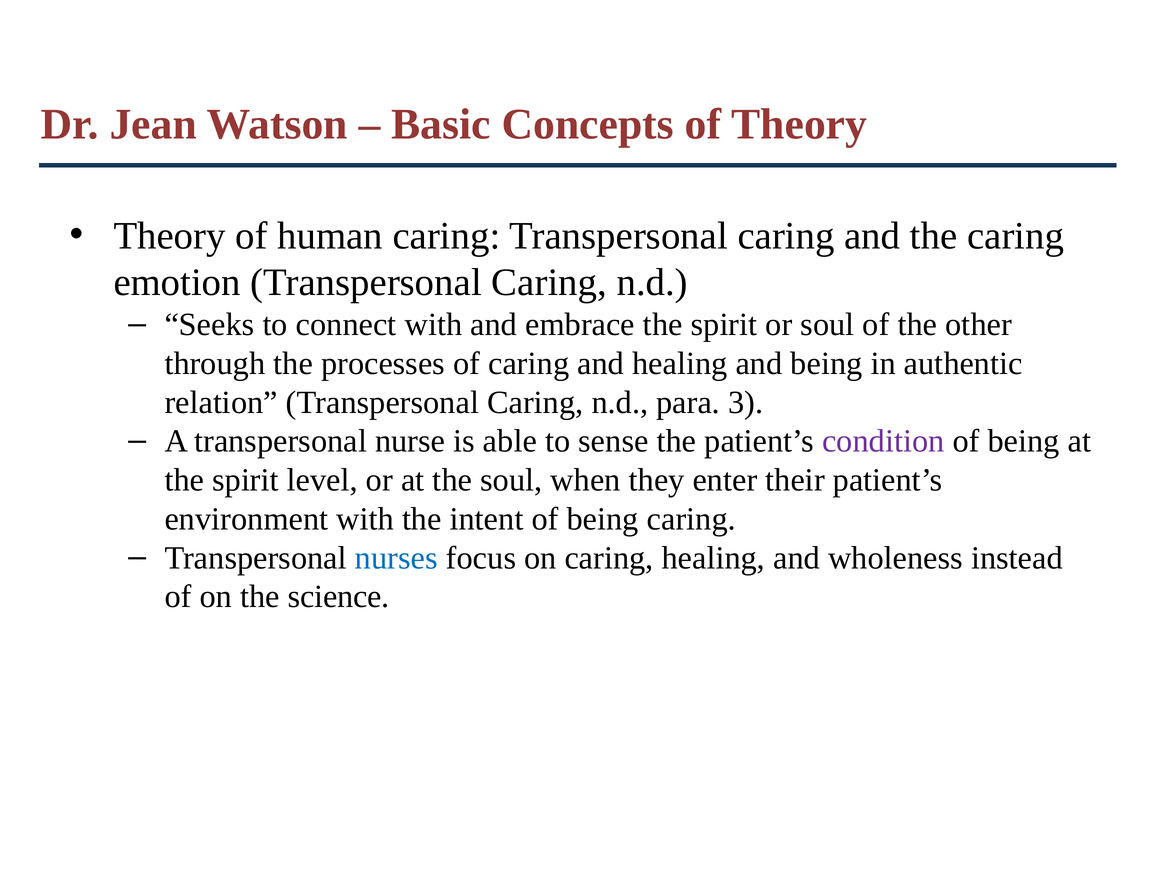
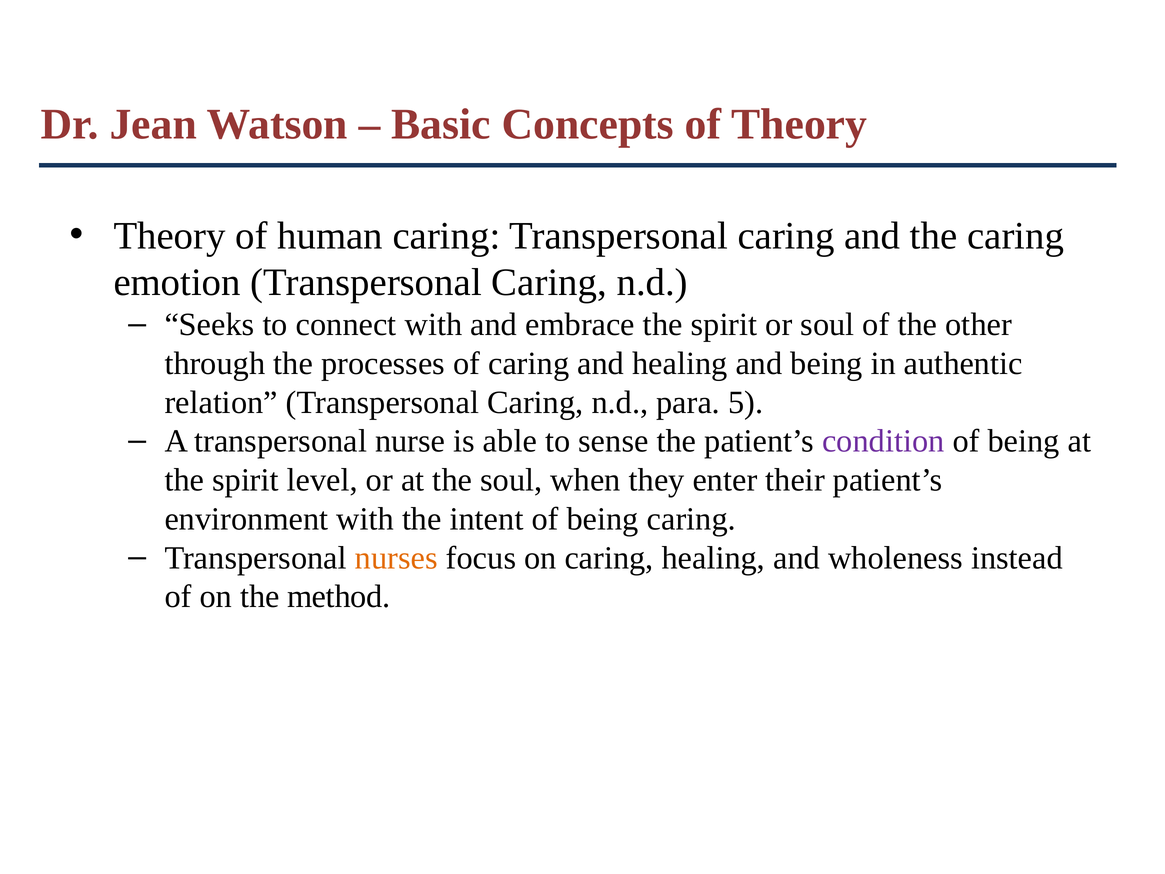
3: 3 -> 5 (746, 402)
nurses colour: blue -> orange (396, 558)
science: science -> method (339, 597)
